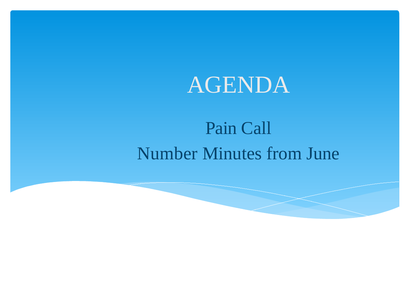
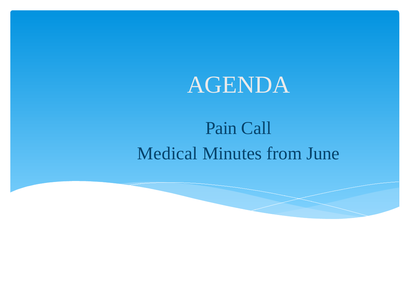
Number: Number -> Medical (167, 154)
